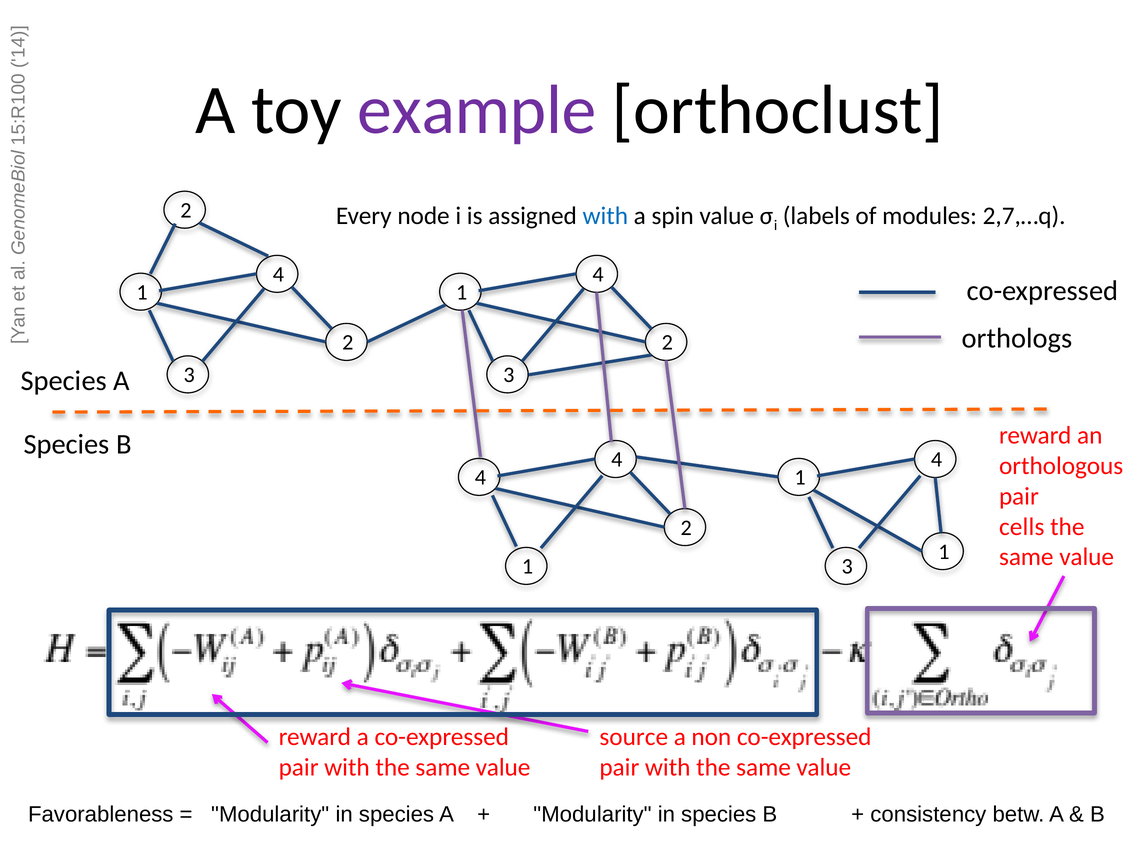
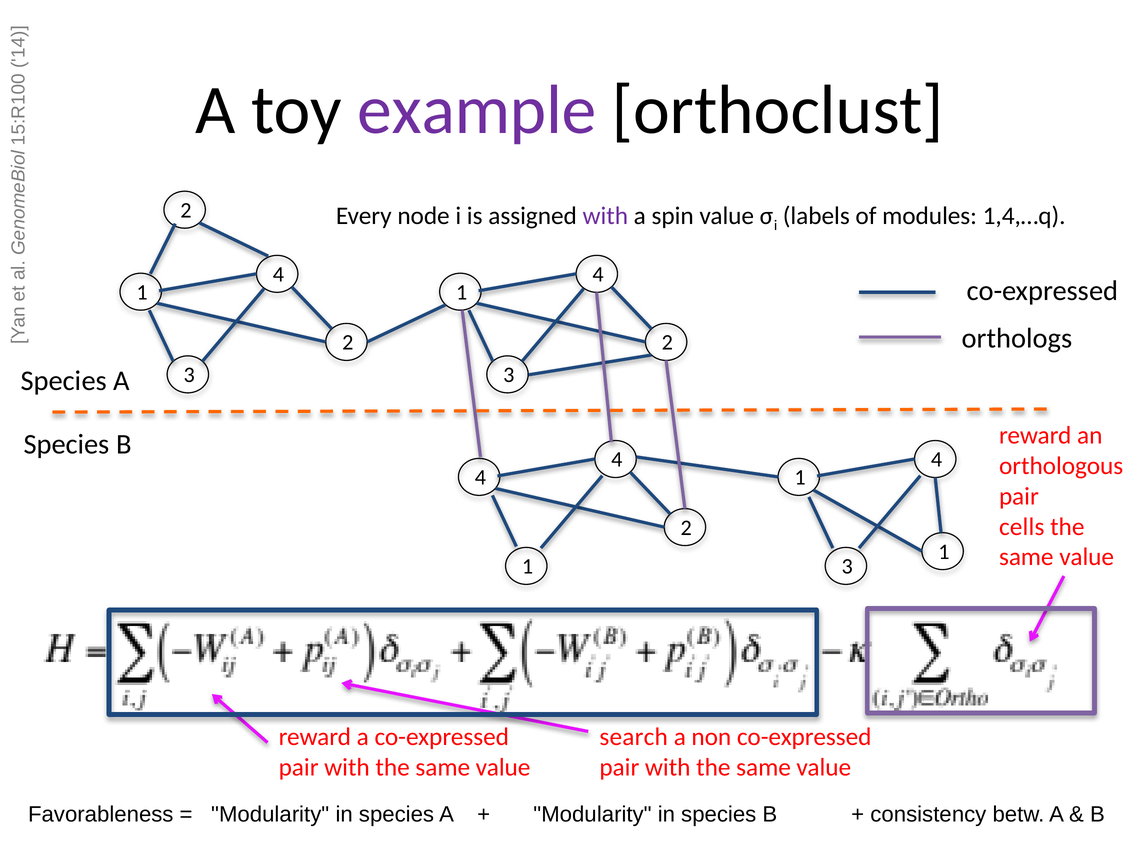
with colour: blue -> purple (605, 216)
2,7,…q: 2,7,…q -> 1,4,…q (1024, 216)
source: source -> search (634, 737)
